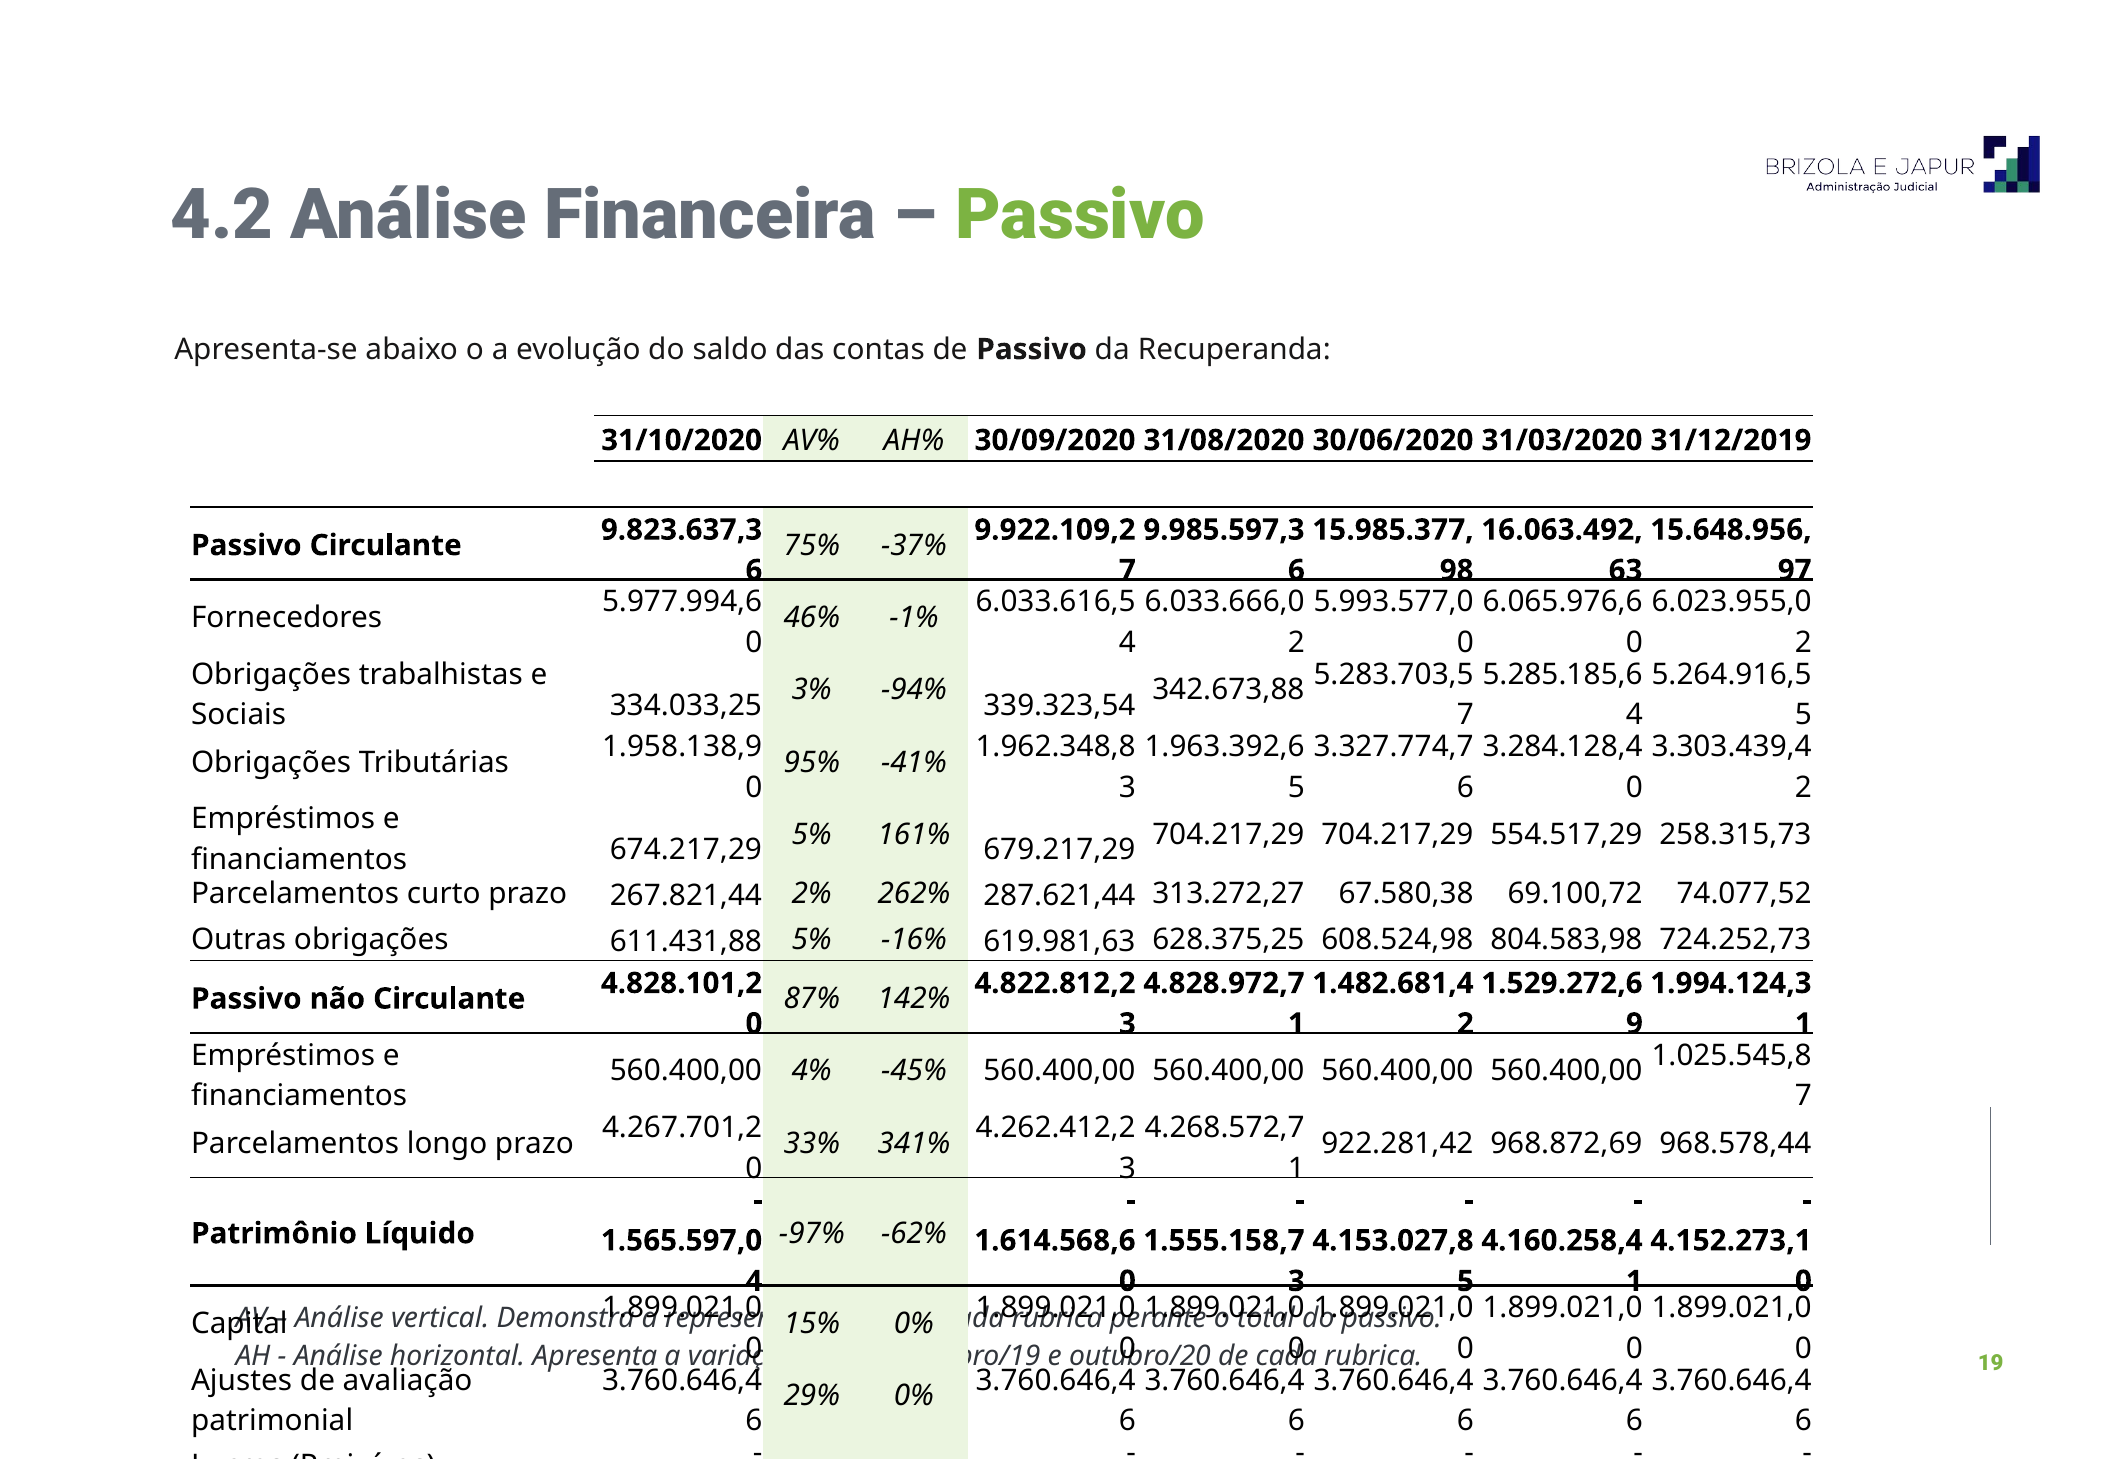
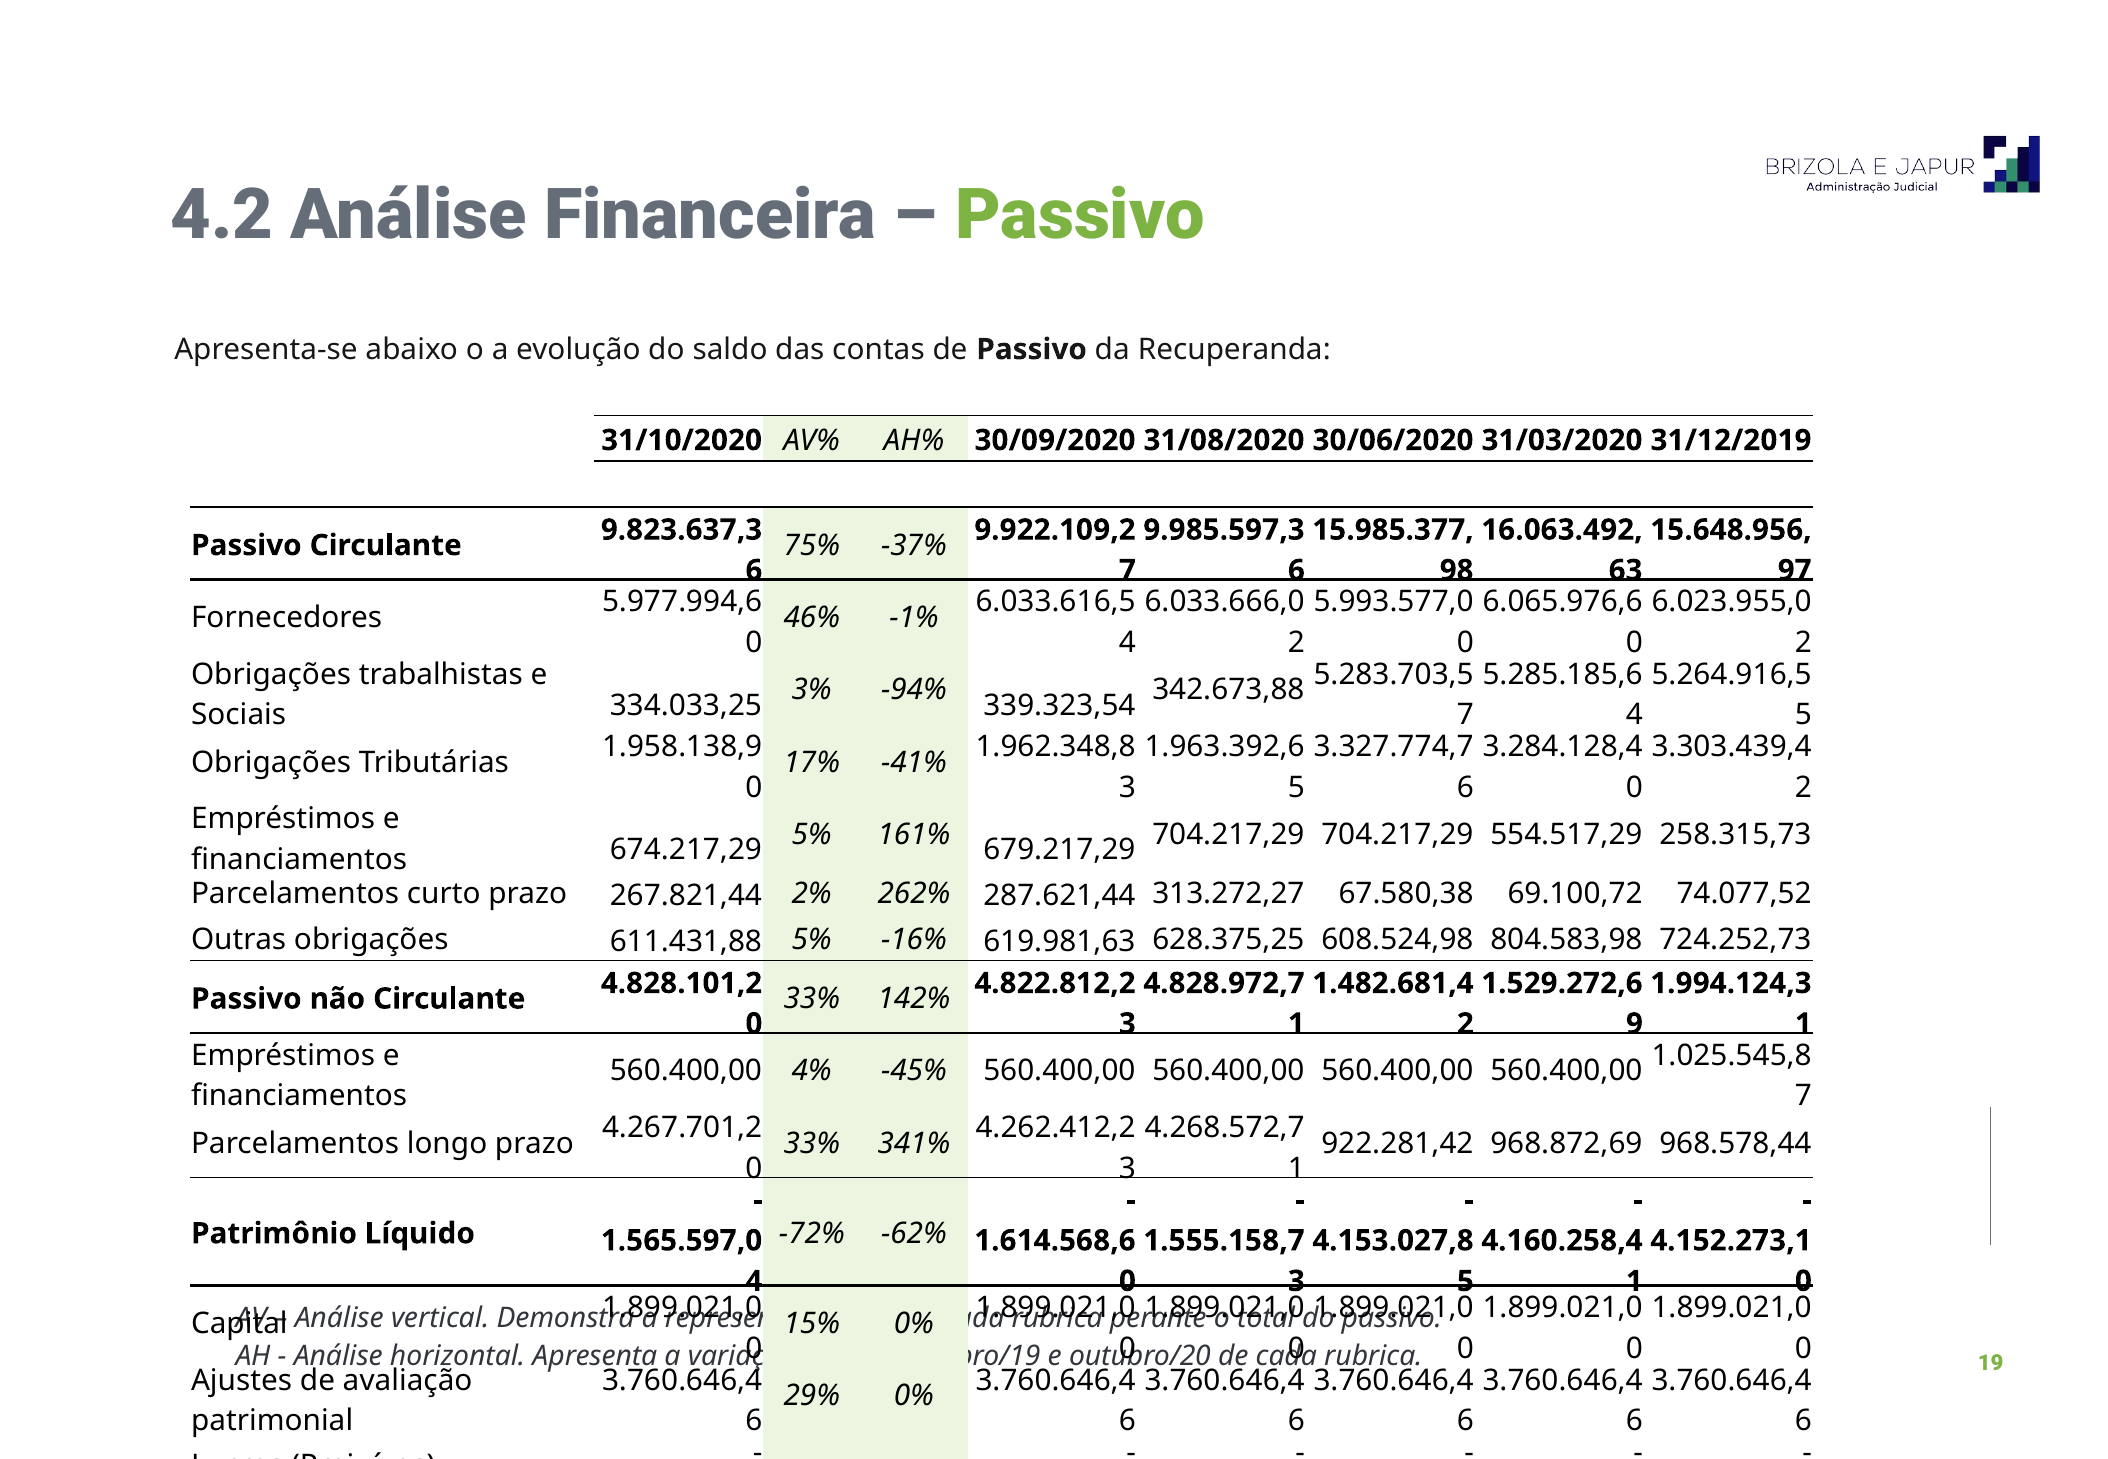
95%: 95% -> 17% (812, 762)
87%: 87% -> 33% (812, 999)
-97%: -97% -> -72% (812, 1234)
